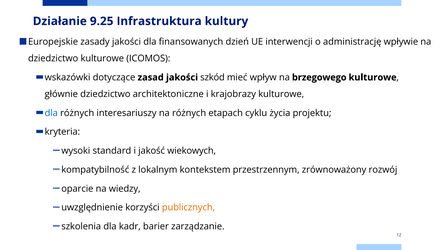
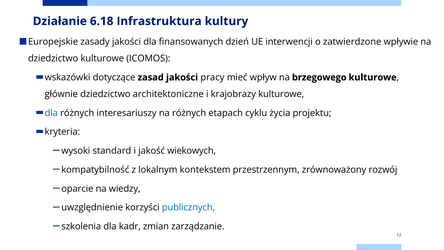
9.25: 9.25 -> 6.18 (102, 21)
administrację: administrację -> zatwierdzone (352, 42)
szkód: szkód -> pracy (212, 77)
publicznych colour: orange -> blue (188, 207)
barier: barier -> zmian (156, 226)
